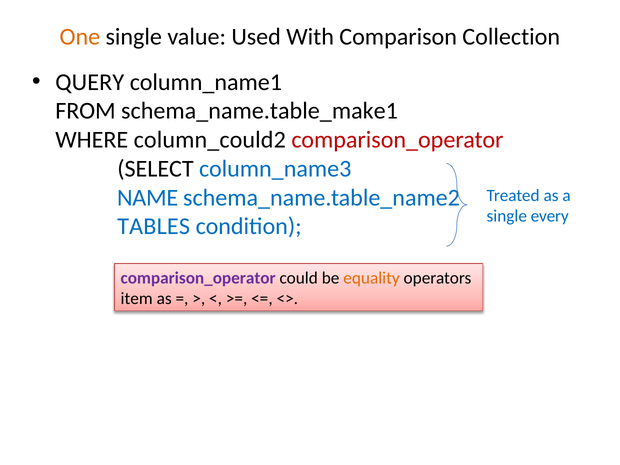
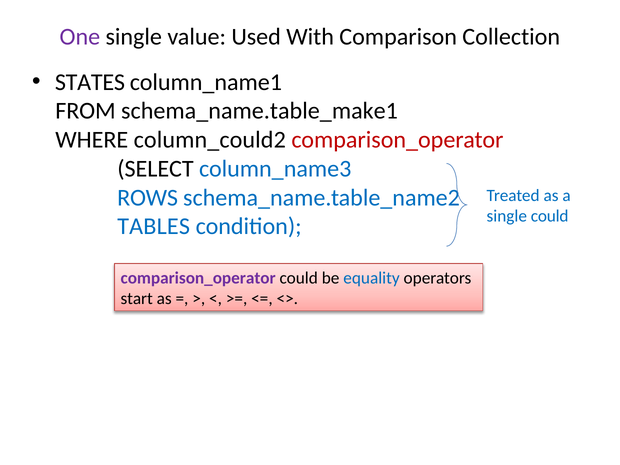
One colour: orange -> purple (80, 37)
QUERY: QUERY -> STATES (90, 82)
NAME: NAME -> ROWS (148, 198)
single every: every -> could (550, 216)
equality colour: orange -> blue (372, 278)
item: item -> start (137, 299)
